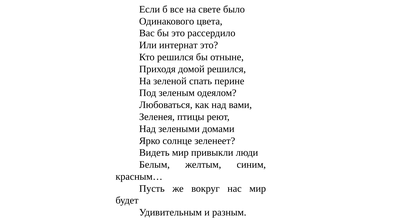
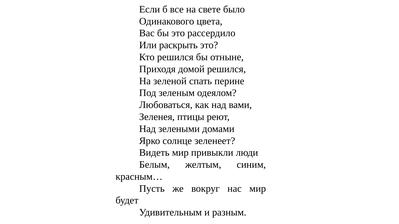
интернат: интернат -> раскрыть (178, 45)
